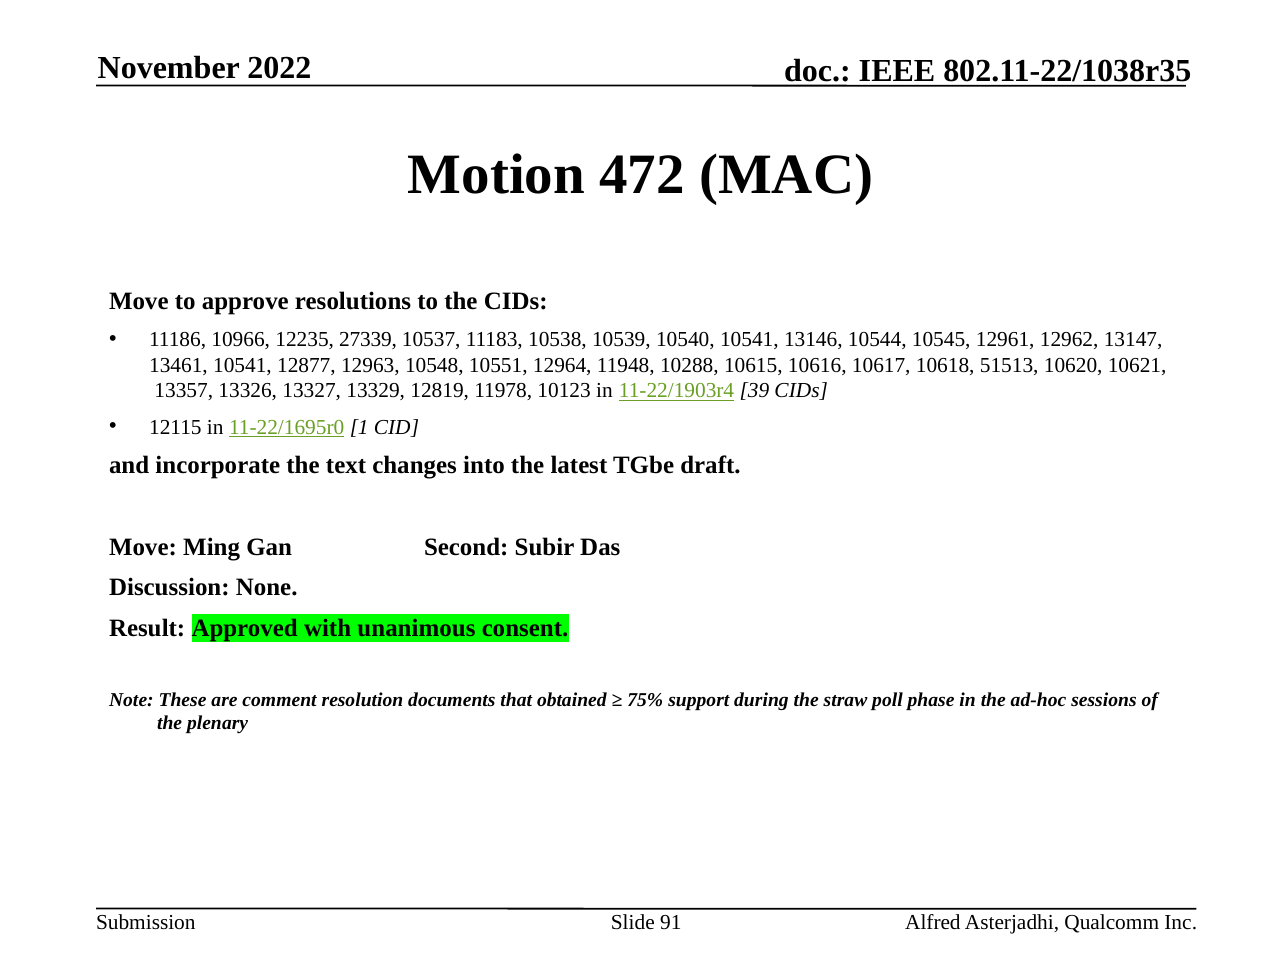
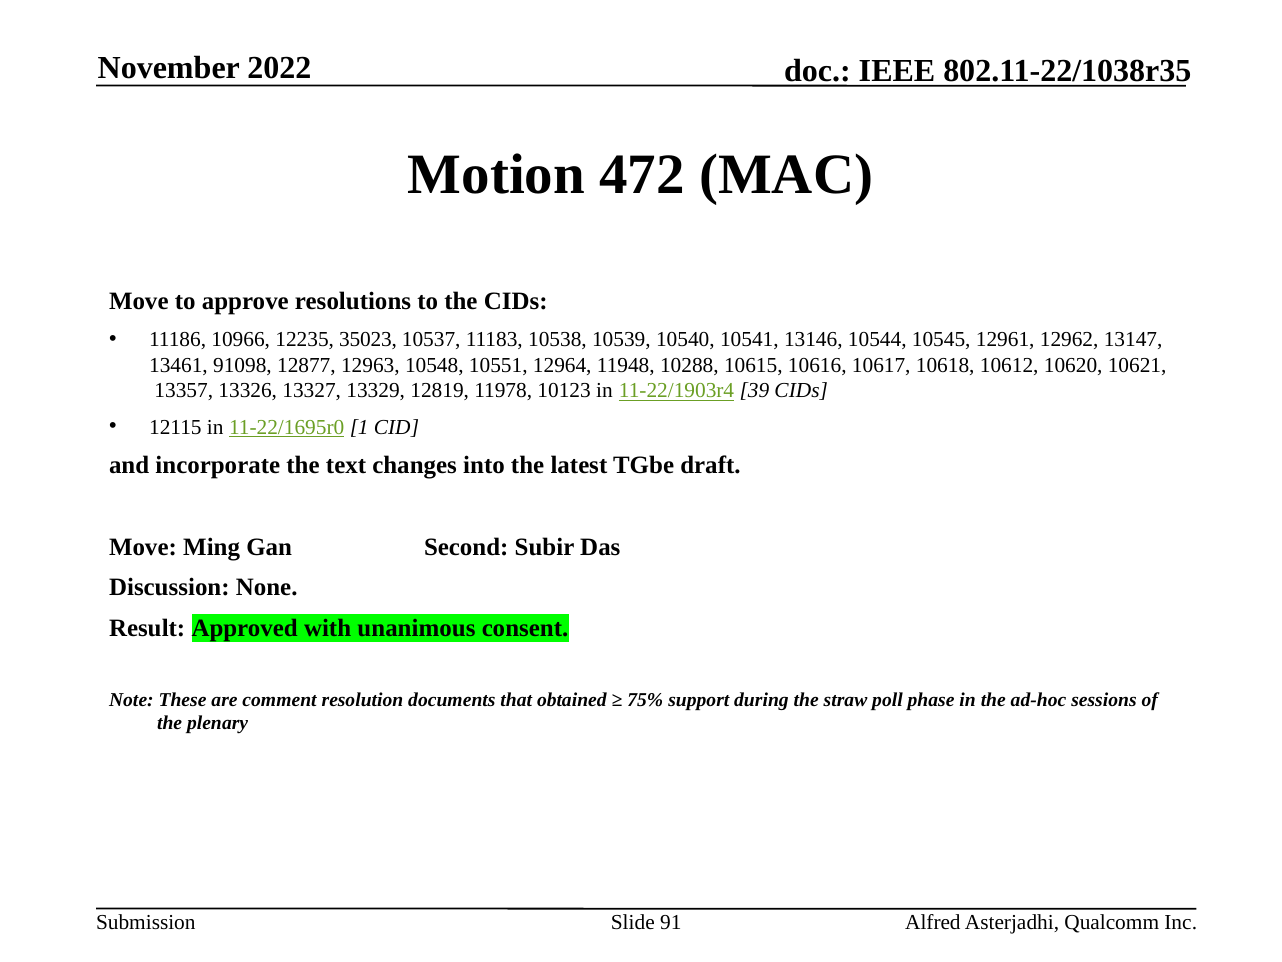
27339: 27339 -> 35023 (368, 339)
13461 10541: 10541 -> 91098 (242, 365)
51513: 51513 -> 10612 (1009, 365)
